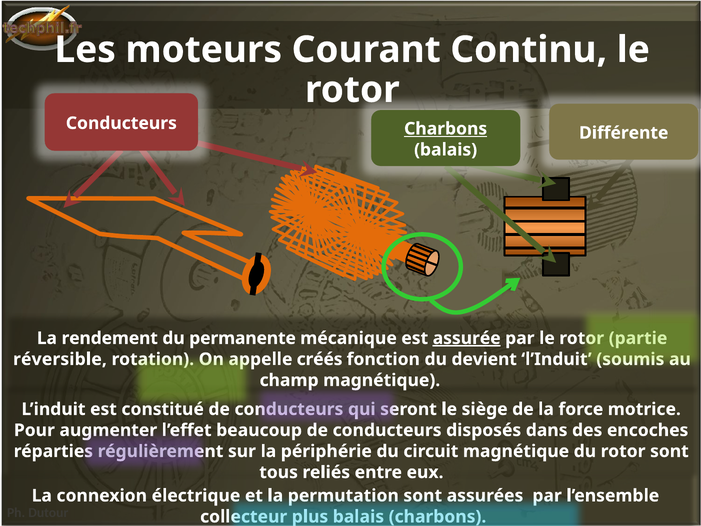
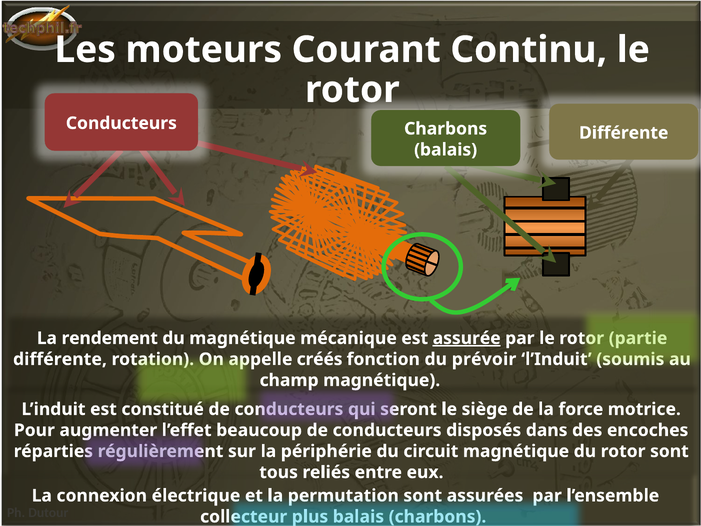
Charbons underline: present -> none (446, 129)
du permanente: permanente -> magnétique (242, 338)
réversible: réversible -> différente (60, 359)
devient: devient -> prévoir (484, 359)
